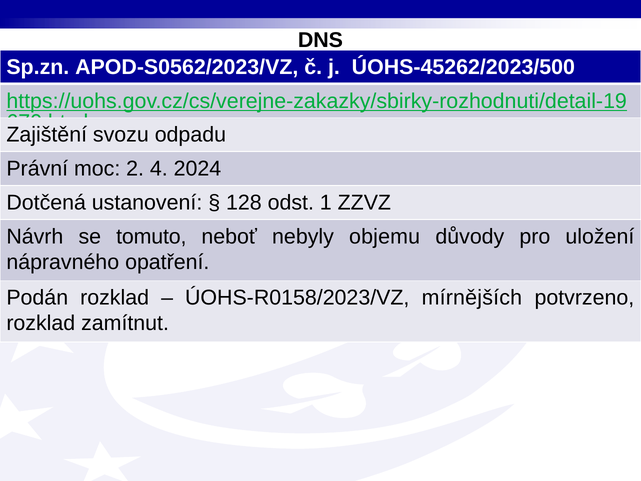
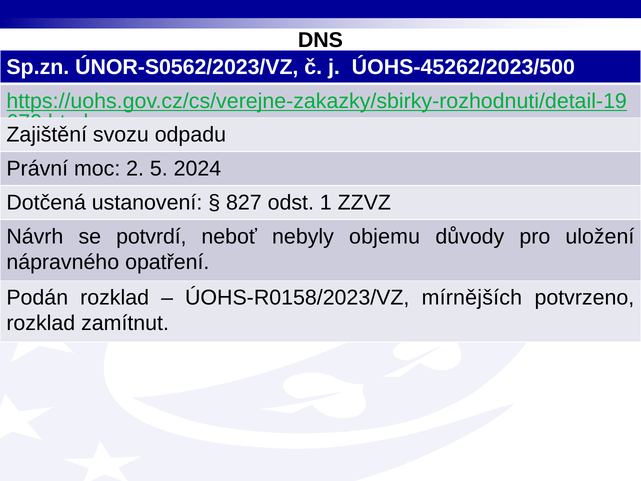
APOD-S0562/2023/VZ: APOD-S0562/2023/VZ -> ÚNOR-S0562/2023/VZ (187, 67)
4: 4 -> 5 (159, 169)
128: 128 -> 827 (244, 203)
tomuto: tomuto -> potvrdí (151, 236)
